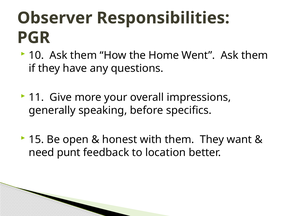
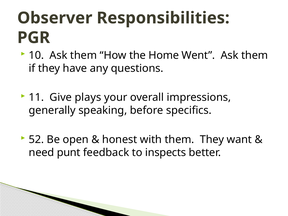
more: more -> plays (88, 97)
15: 15 -> 52 (36, 140)
location: location -> inspects (166, 153)
